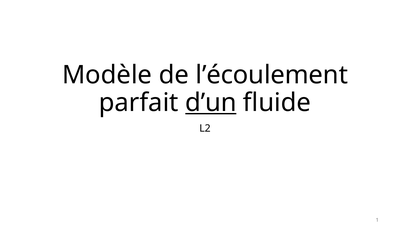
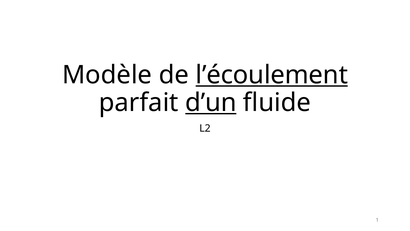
l’écoulement underline: none -> present (272, 75)
